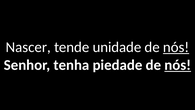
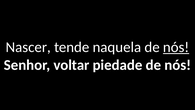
unidade: unidade -> naquela (117, 47)
tenha: tenha -> voltar (71, 65)
nós underline: present -> none (178, 65)
